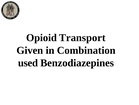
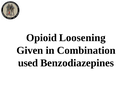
Transport: Transport -> Loosening (82, 37)
